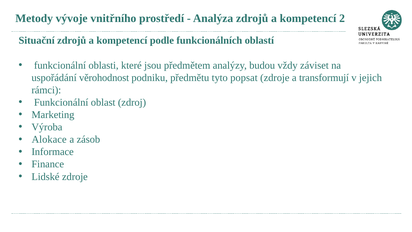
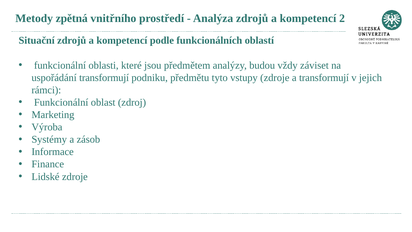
vývoje: vývoje -> zpětná (72, 19)
uspořádání věrohodnost: věrohodnost -> transformují (104, 78)
popsat: popsat -> vstupy (244, 78)
Alokace: Alokace -> Systémy (49, 139)
